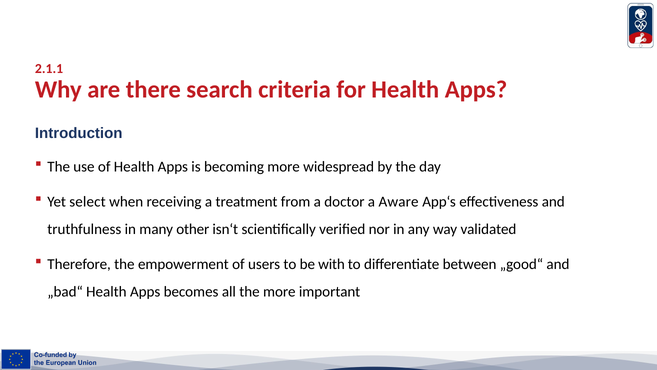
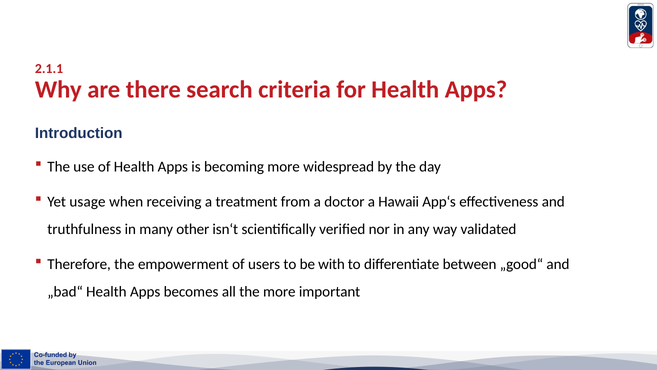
select: select -> usage (88, 202)
Aware: Aware -> Hawaii (399, 202)
